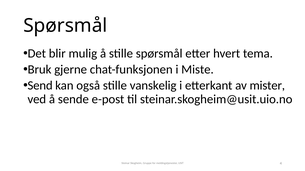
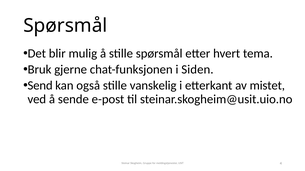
Miste: Miste -> Siden (197, 70)
mister: mister -> mistet (267, 86)
